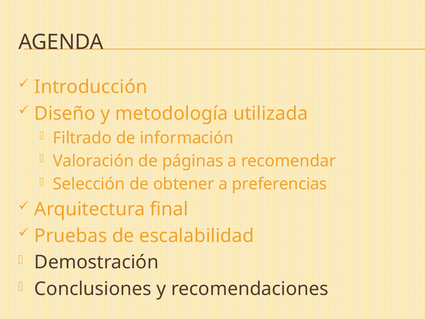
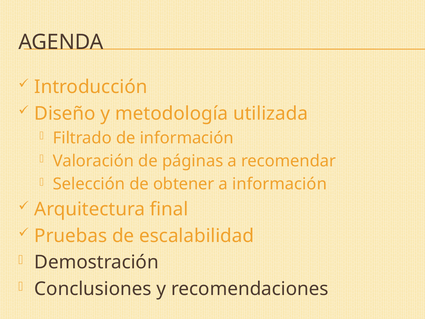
a preferencias: preferencias -> información (279, 184)
